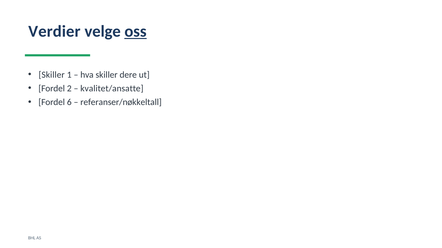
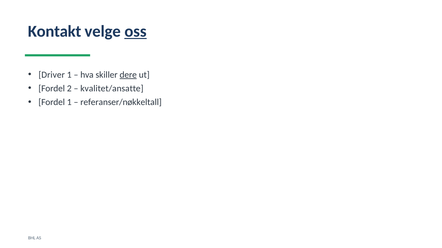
Verdier: Verdier -> Kontakt (55, 32)
Skiller: Skiller -> Driver (52, 75)
dere underline: none -> present (128, 75)
Fordel 6: 6 -> 1 (69, 103)
